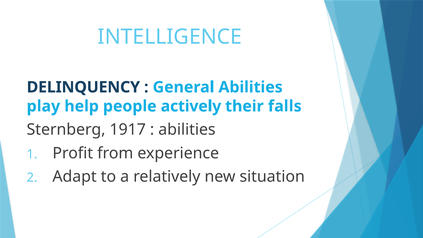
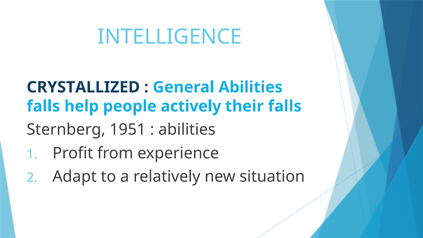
DELINQUENCY: DELINQUENCY -> CRYSTALLIZED (83, 87)
play: play -> falls (43, 106)
1917: 1917 -> 1951 (128, 130)
